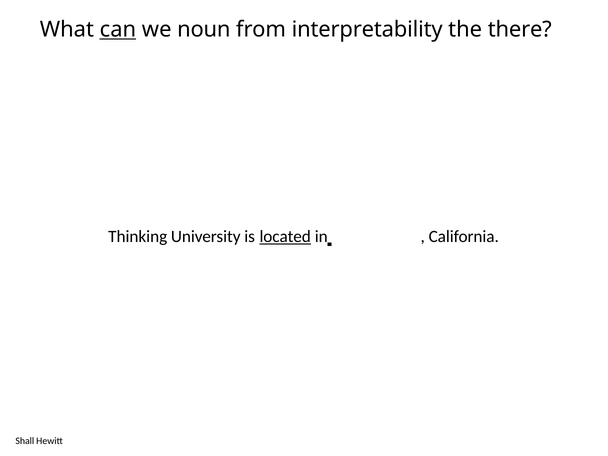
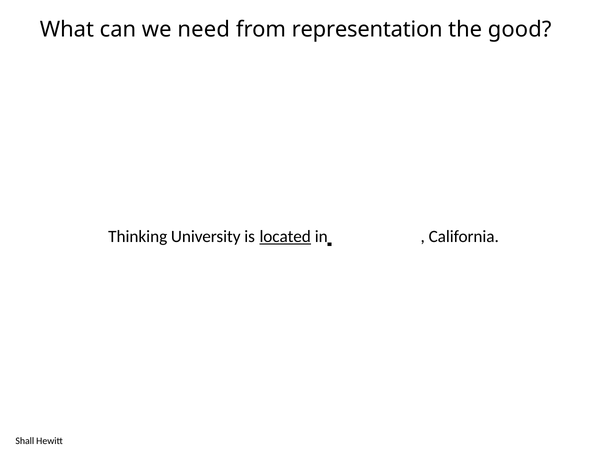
can underline: present -> none (118, 29)
noun: noun -> need (204, 29)
interpretability: interpretability -> representation (367, 29)
there: there -> good (520, 29)
